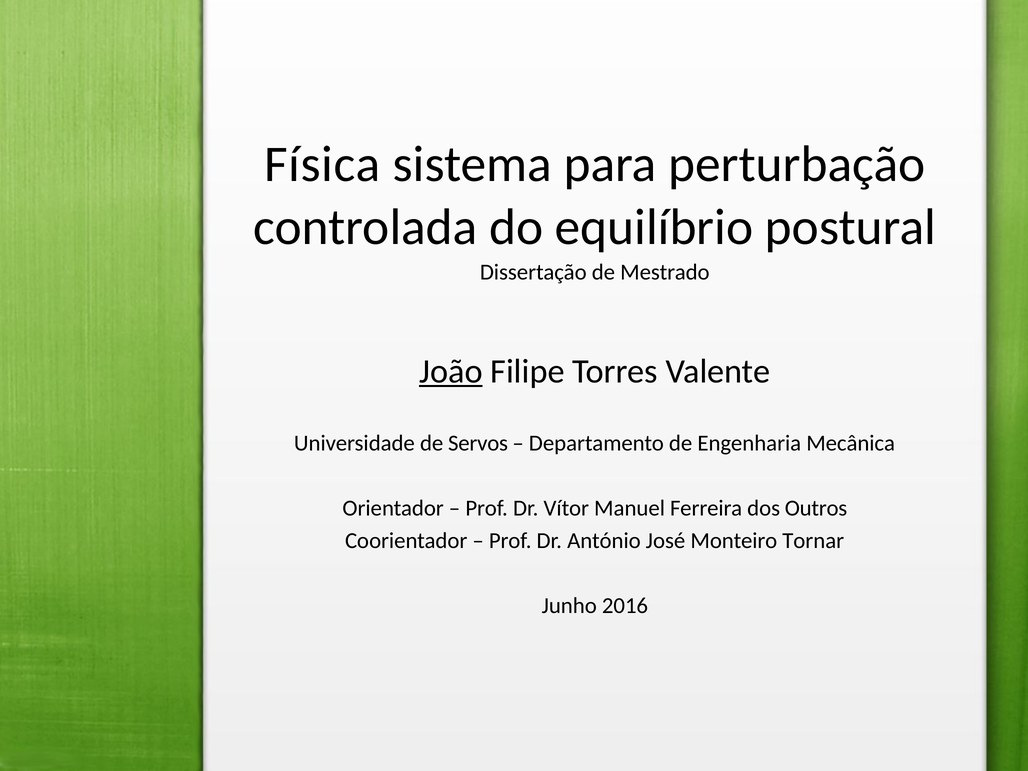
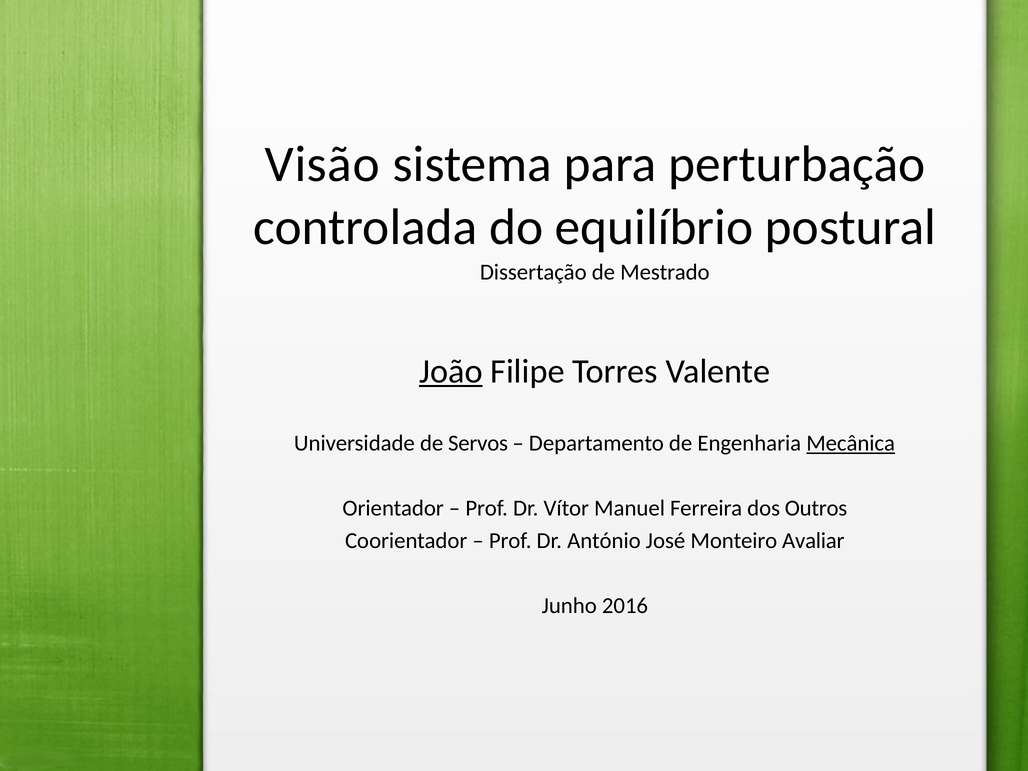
Física: Física -> Visão (322, 164)
Mecânica underline: none -> present (851, 443)
Tornar: Tornar -> Avaliar (813, 541)
